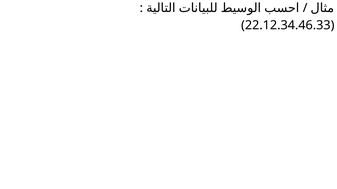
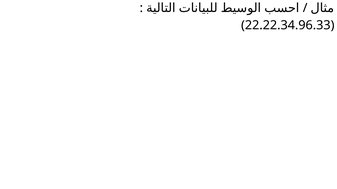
22.12.34.46.33: 22.12.34.46.33 -> 22.22.34.96.33 (288, 25)
